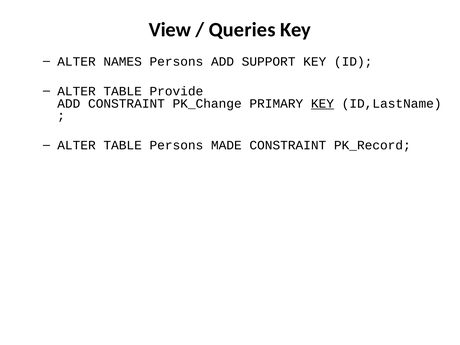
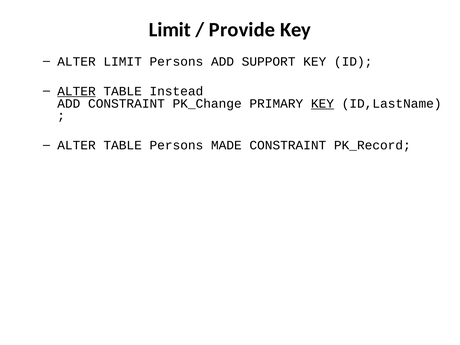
View: View -> Limit (170, 30)
Queries: Queries -> Provide (242, 30)
ALTER NAMES: NAMES -> LIMIT (123, 62)
ALTER underline: none -> present (76, 91)
Provide: Provide -> Instead (176, 91)
